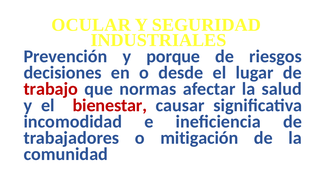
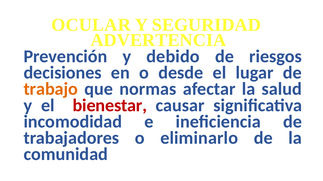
INDUSTRIALES: INDUSTRIALES -> ADVERTENCIA (158, 40)
porque: porque -> debido (173, 57)
trabajo colour: red -> orange (51, 89)
mitigación: mitigación -> eliminarlo (199, 138)
